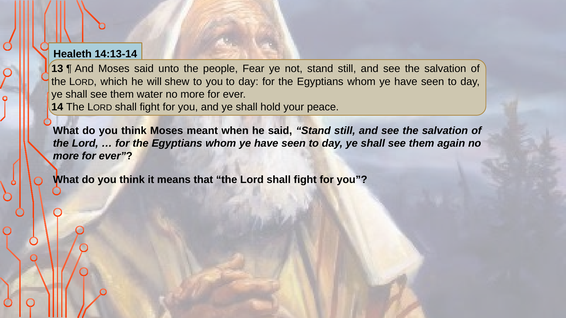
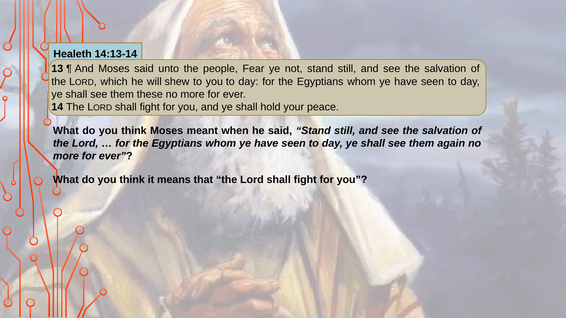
water: water -> these (150, 94)
